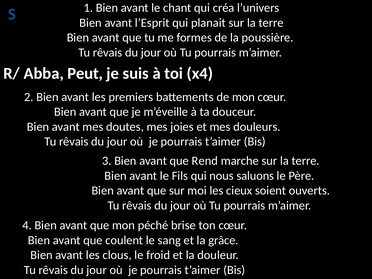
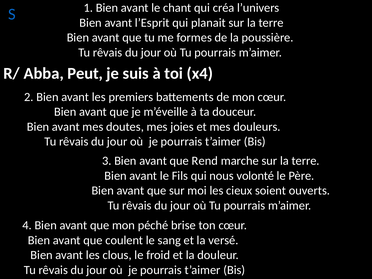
saluons: saluons -> volonté (255, 176)
grâce: grâce -> versé (223, 240)
